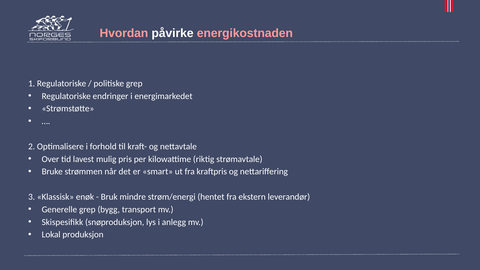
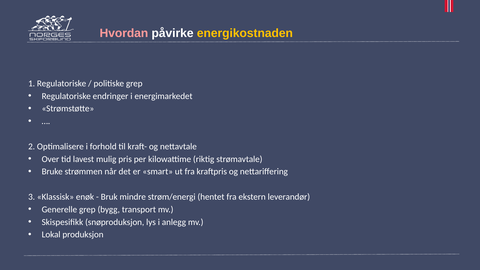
energikostnaden colour: pink -> yellow (245, 33)
